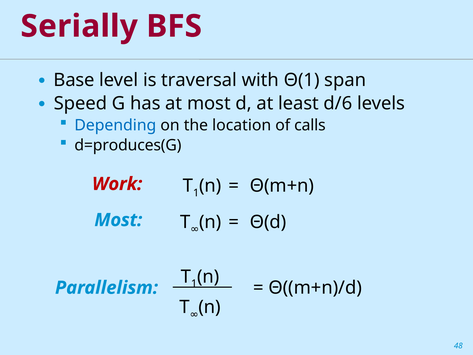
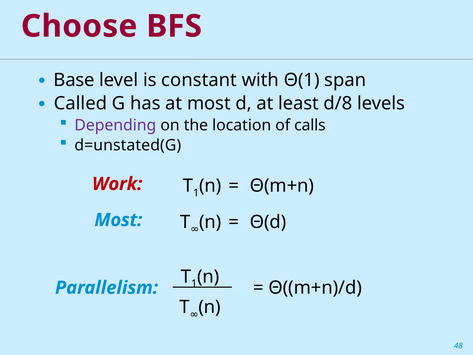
Serially: Serially -> Choose (79, 26)
traversal: traversal -> constant (199, 80)
Speed: Speed -> Called (80, 103)
d/6: d/6 -> d/8 (338, 103)
Depending colour: blue -> purple (115, 125)
d=produces(G: d=produces(G -> d=unstated(G (128, 145)
